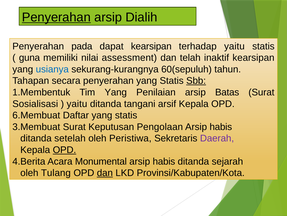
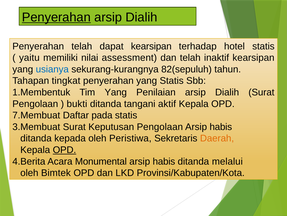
Penyerahan pada: pada -> telah (82, 46)
terhadap yaitu: yaitu -> hotel (234, 46)
guna: guna -> yaitu (29, 58)
60(sepuluh: 60(sepuluh -> 82(sepuluh (187, 69)
secara: secara -> tingkat (66, 81)
Sbb underline: present -> none (196, 81)
Penilaian arsip Batas: Batas -> Dialih (227, 92)
Sosialisasi: Sosialisasi -> Pengolaan (35, 103)
yaitu: yaitu -> bukti (77, 103)
arsif: arsif -> aktif (167, 103)
6.Membuat: 6.Membuat -> 7.Membuat (36, 115)
Daftar yang: yang -> pada (102, 115)
setelah: setelah -> kepada (70, 138)
Daerah colour: purple -> orange (217, 138)
sejarah: sejarah -> melalui (227, 161)
Tulang: Tulang -> Bimtek (56, 172)
dan underline: present -> none (105, 172)
